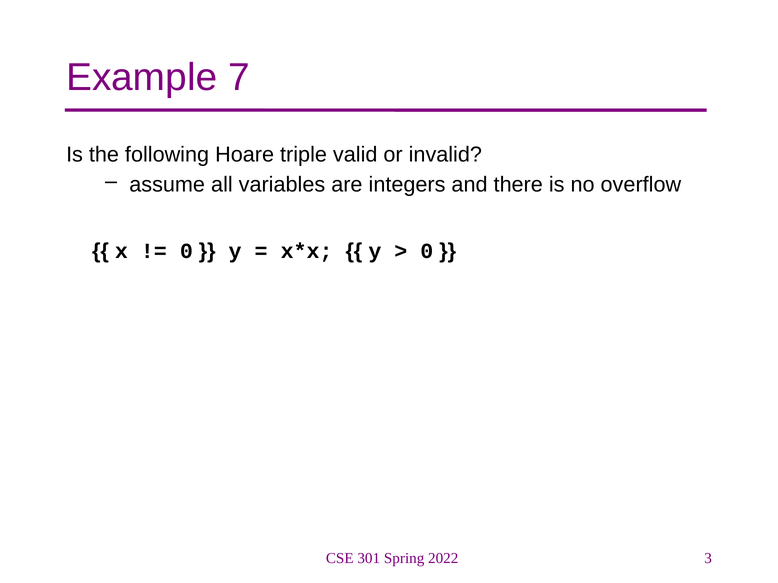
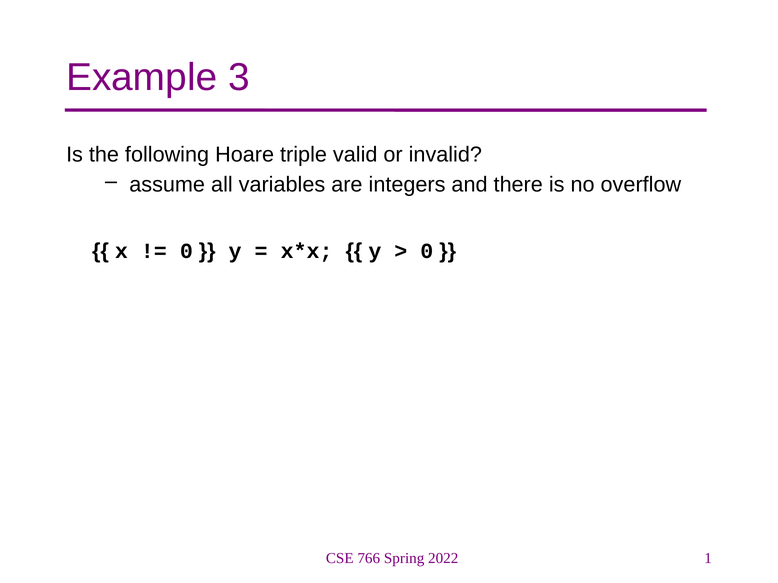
7: 7 -> 3 (239, 77)
301: 301 -> 766 (369, 559)
3: 3 -> 1 (708, 559)
